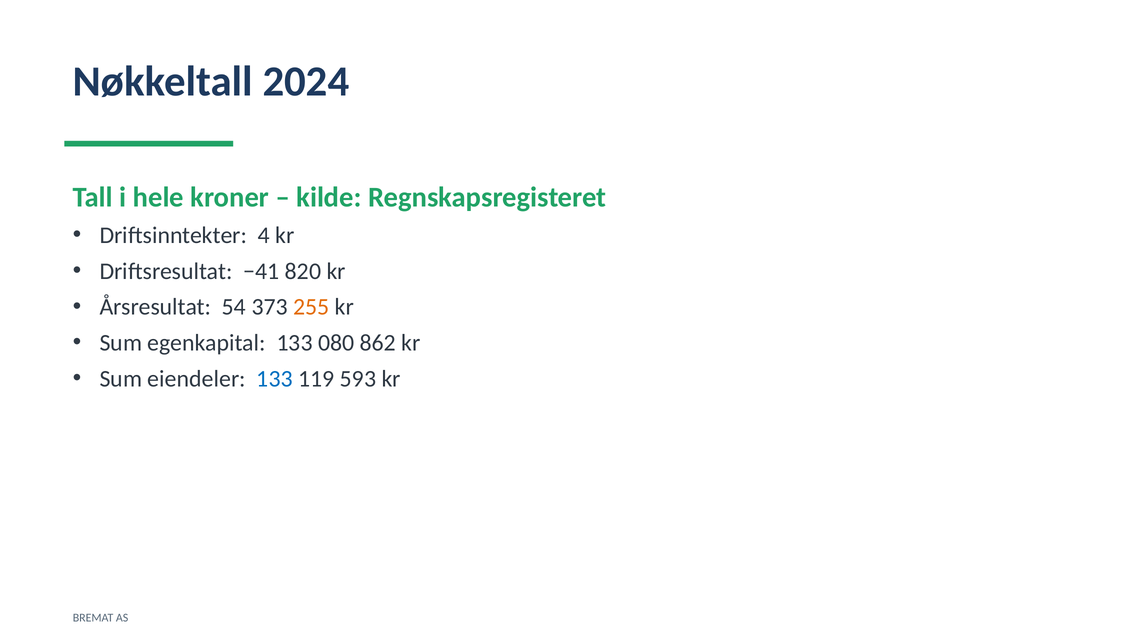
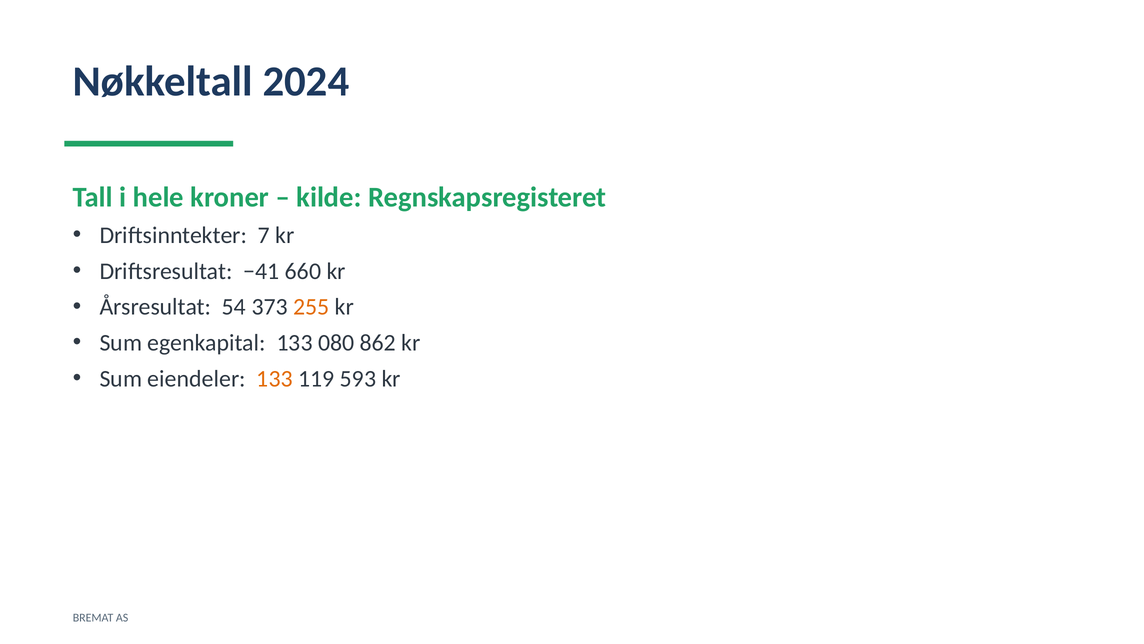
4: 4 -> 7 (264, 235)
820: 820 -> 660 (303, 271)
133 colour: blue -> orange (275, 378)
